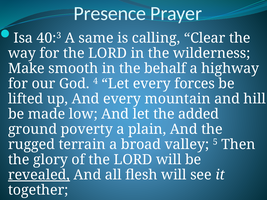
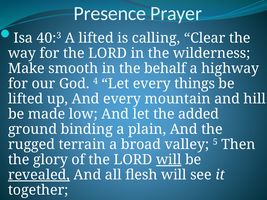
A same: same -> lifted (96, 38)
forces: forces -> things (195, 84)
poverty: poverty -> binding (87, 129)
will underline: none -> present (169, 160)
